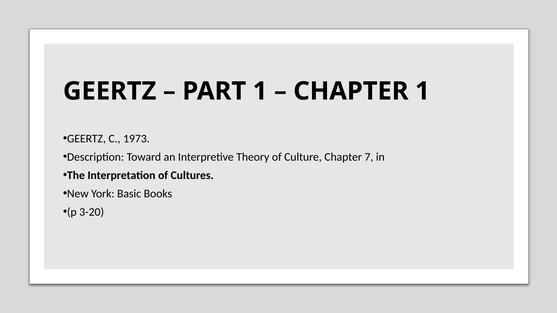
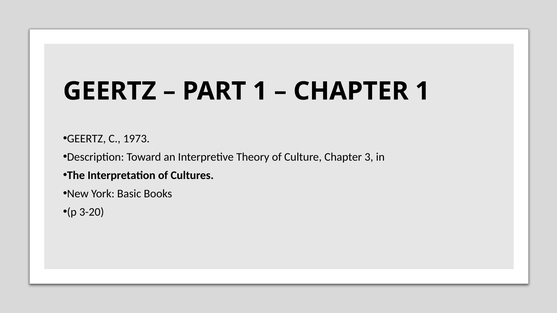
7: 7 -> 3 (369, 157)
